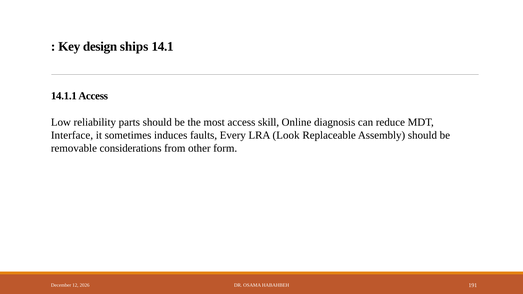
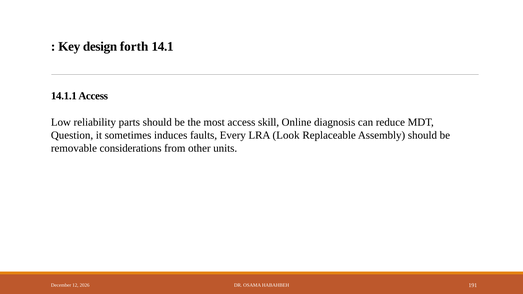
ships: ships -> forth (134, 47)
Interface: Interface -> Question (72, 135)
form: form -> units (225, 148)
